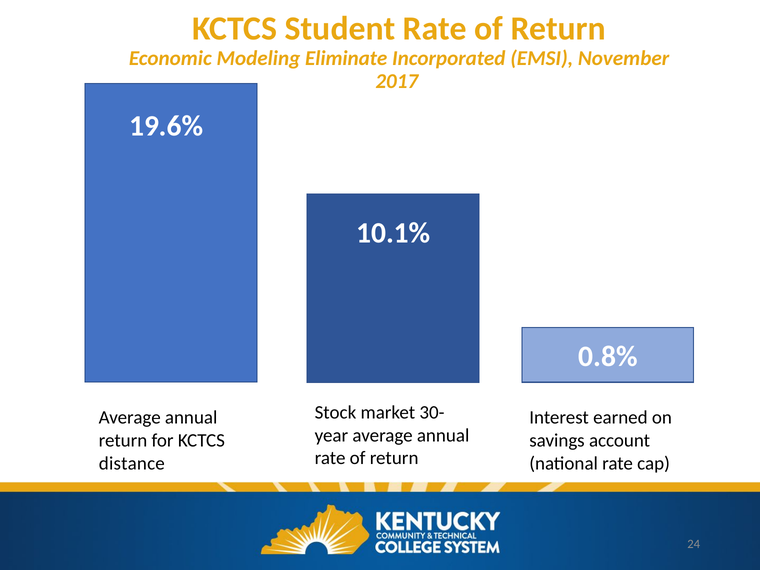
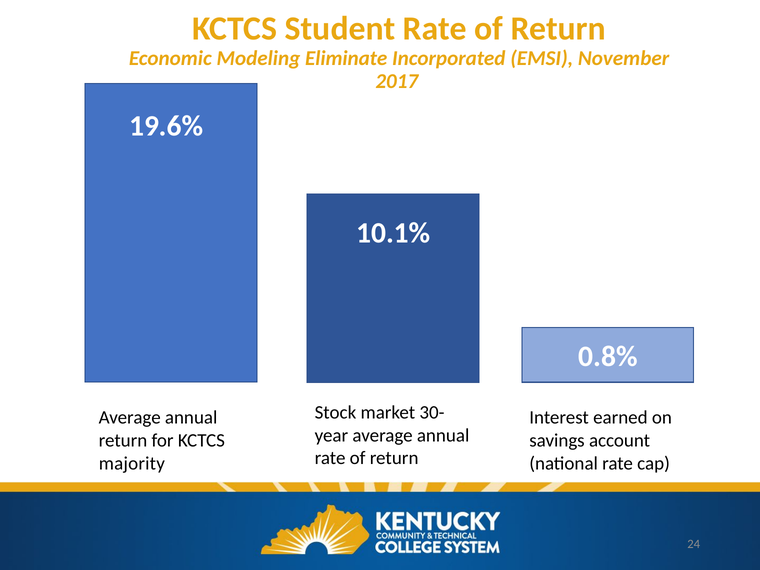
distance: distance -> majority (132, 463)
